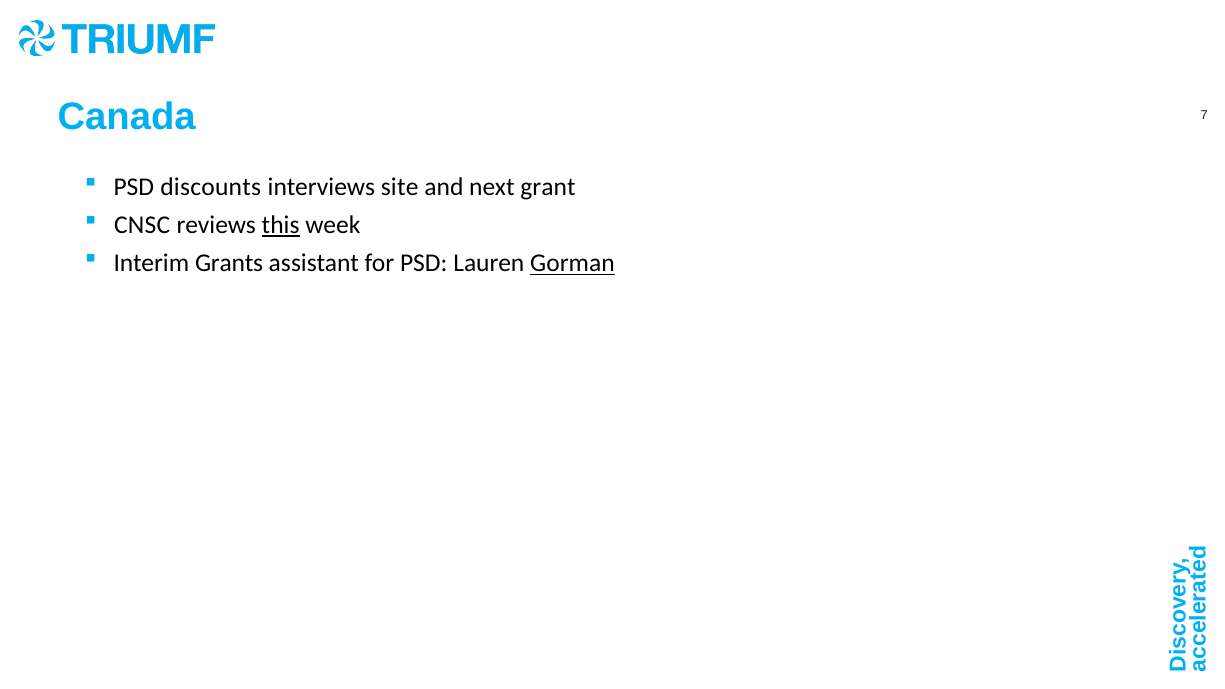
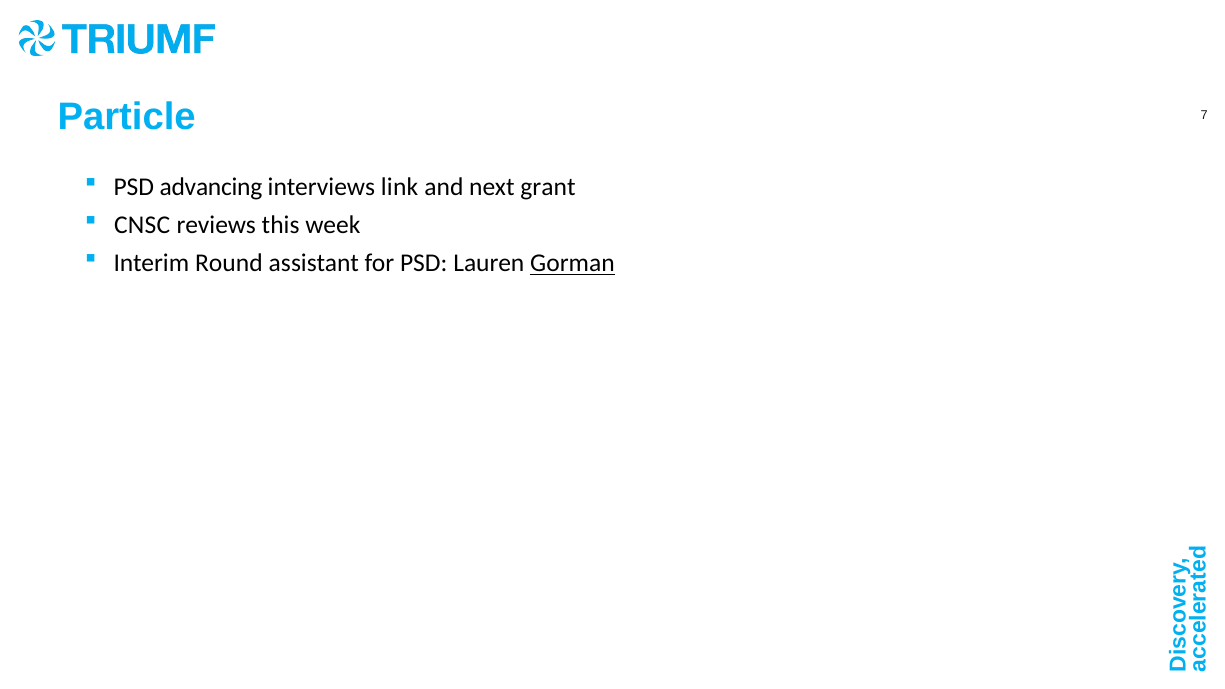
Canada: Canada -> Particle (127, 117)
discounts: discounts -> advancing (211, 187)
site: site -> link (400, 187)
this underline: present -> none (281, 225)
Grants: Grants -> Round (229, 263)
